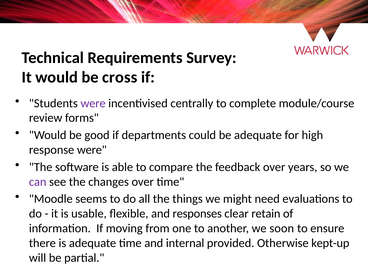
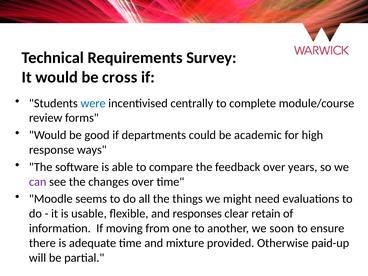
were colour: purple -> blue (93, 103)
be adequate: adequate -> academic (258, 135)
response were: were -> ways (92, 150)
internal: internal -> mixture (185, 243)
kept-up: kept-up -> paid-up (330, 243)
